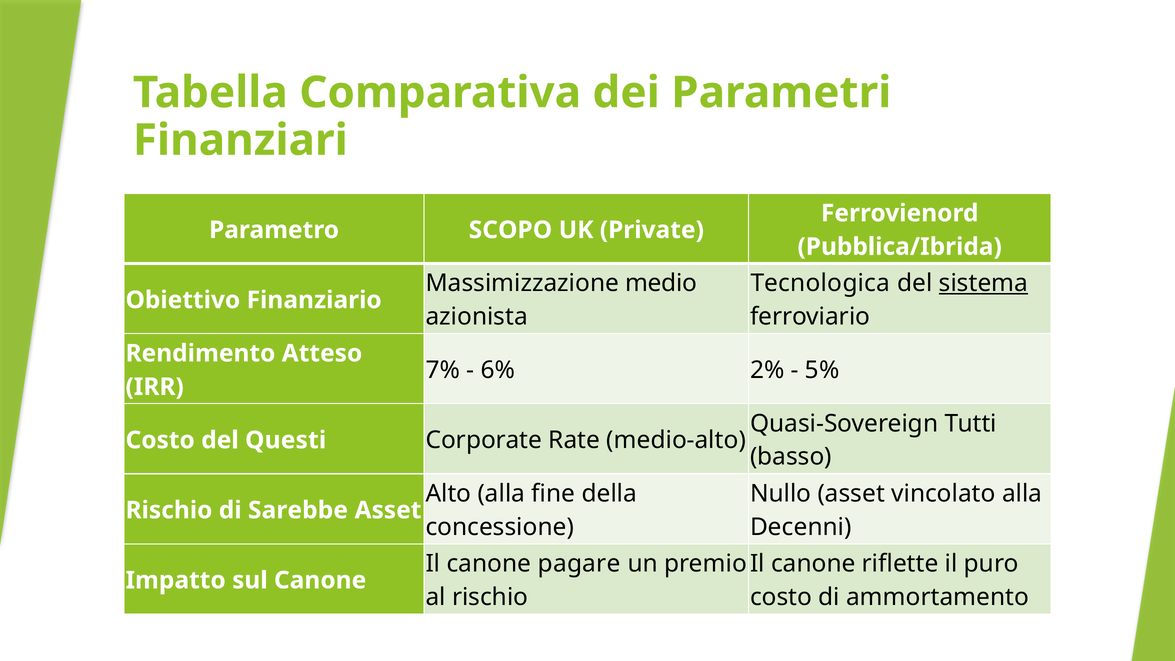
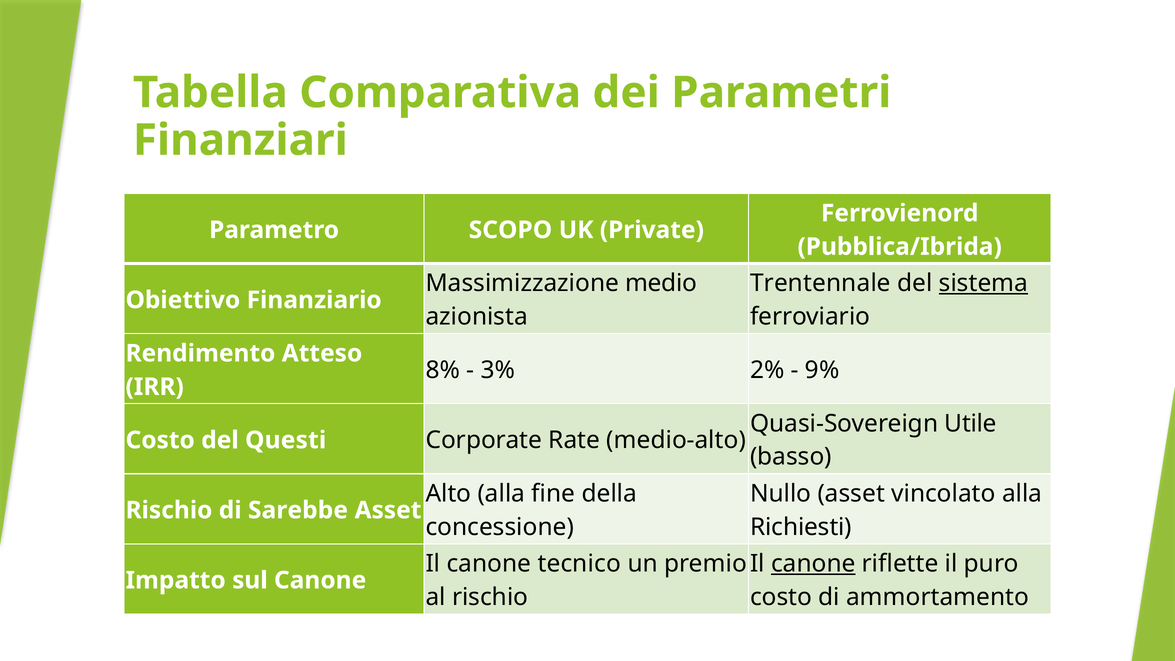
Tecnologica: Tecnologica -> Trentennale (820, 283)
7%: 7% -> 8% (443, 370)
6%: 6% -> 3% (498, 370)
5%: 5% -> 9% (822, 370)
Tutti: Tutti -> Utile (971, 423)
Decenni: Decenni -> Richiesti (801, 527)
pagare: pagare -> tecnico (579, 563)
canone underline: none -> present (813, 563)
